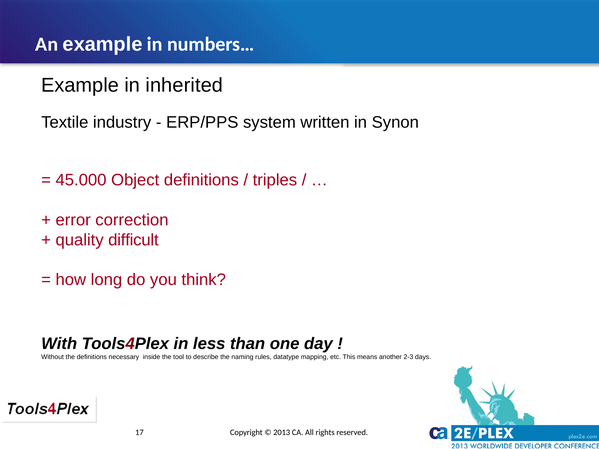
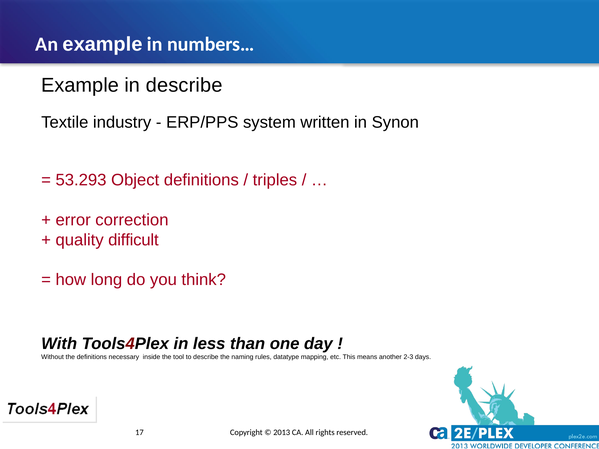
in inherited: inherited -> describe (184, 85)
45.000: 45.000 -> 53.293 (81, 180)
